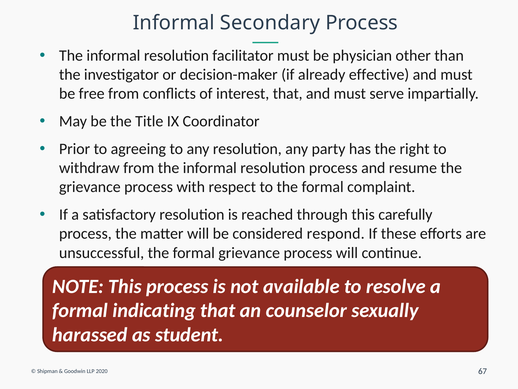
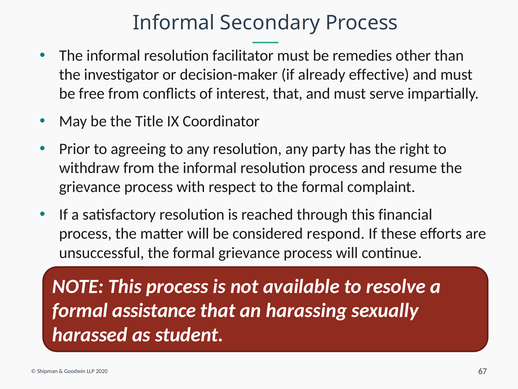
physician: physician -> remedies (362, 56)
carefully: carefully -> financial (405, 214)
indicating: indicating -> assistance (154, 310)
counselor: counselor -> harassing (306, 310)
